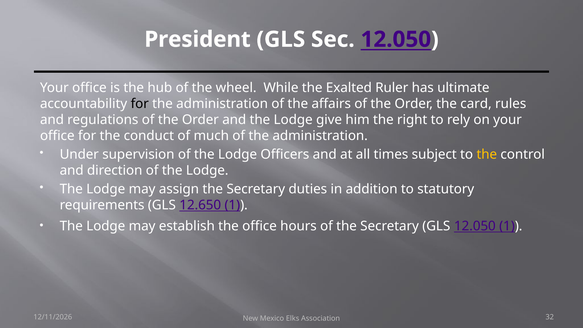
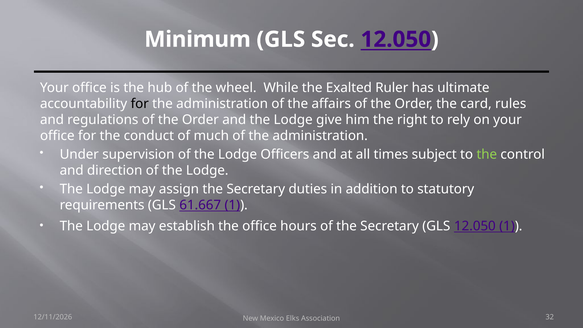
President: President -> Minimum (198, 39)
the colour: yellow -> light green (487, 154)
12.650: 12.650 -> 61.667 (200, 205)
